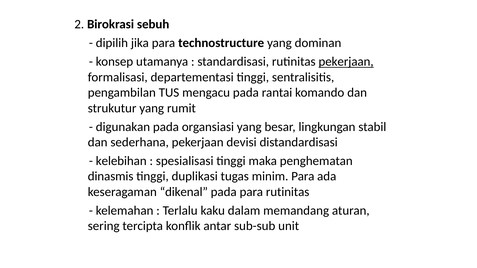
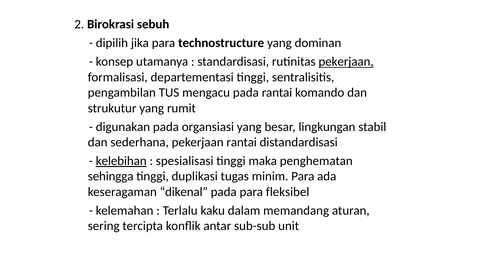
pekerjaan devisi: devisi -> rantai (242, 142)
kelebihan underline: none -> present (121, 161)
dinasmis: dinasmis -> sehingga (111, 177)
para rutinitas: rutinitas -> fleksibel (288, 192)
